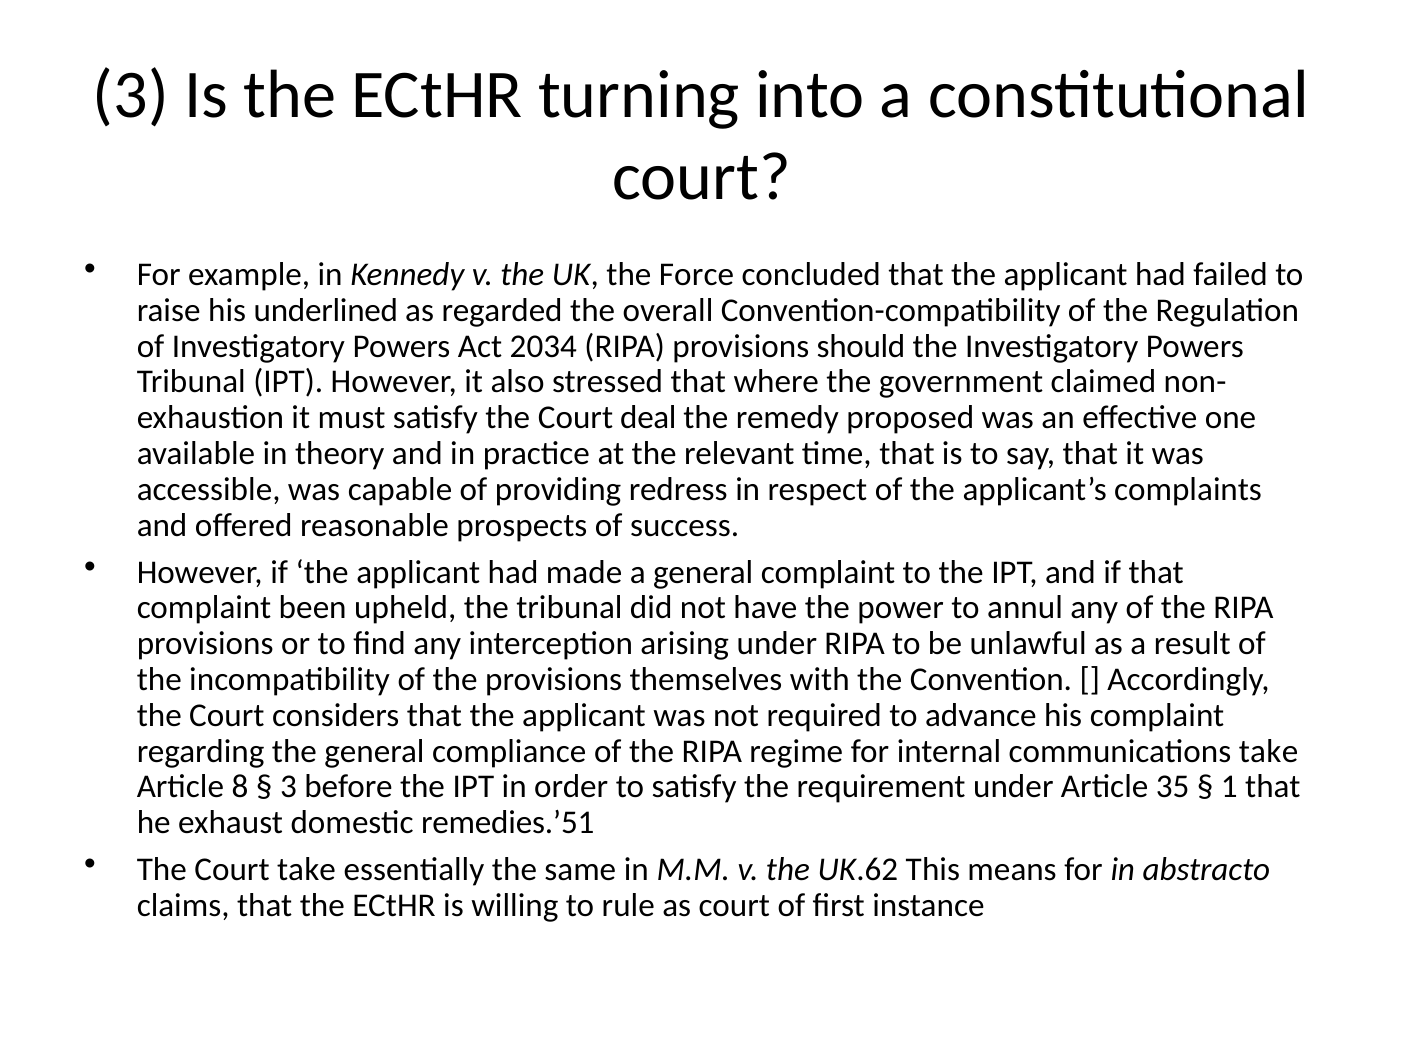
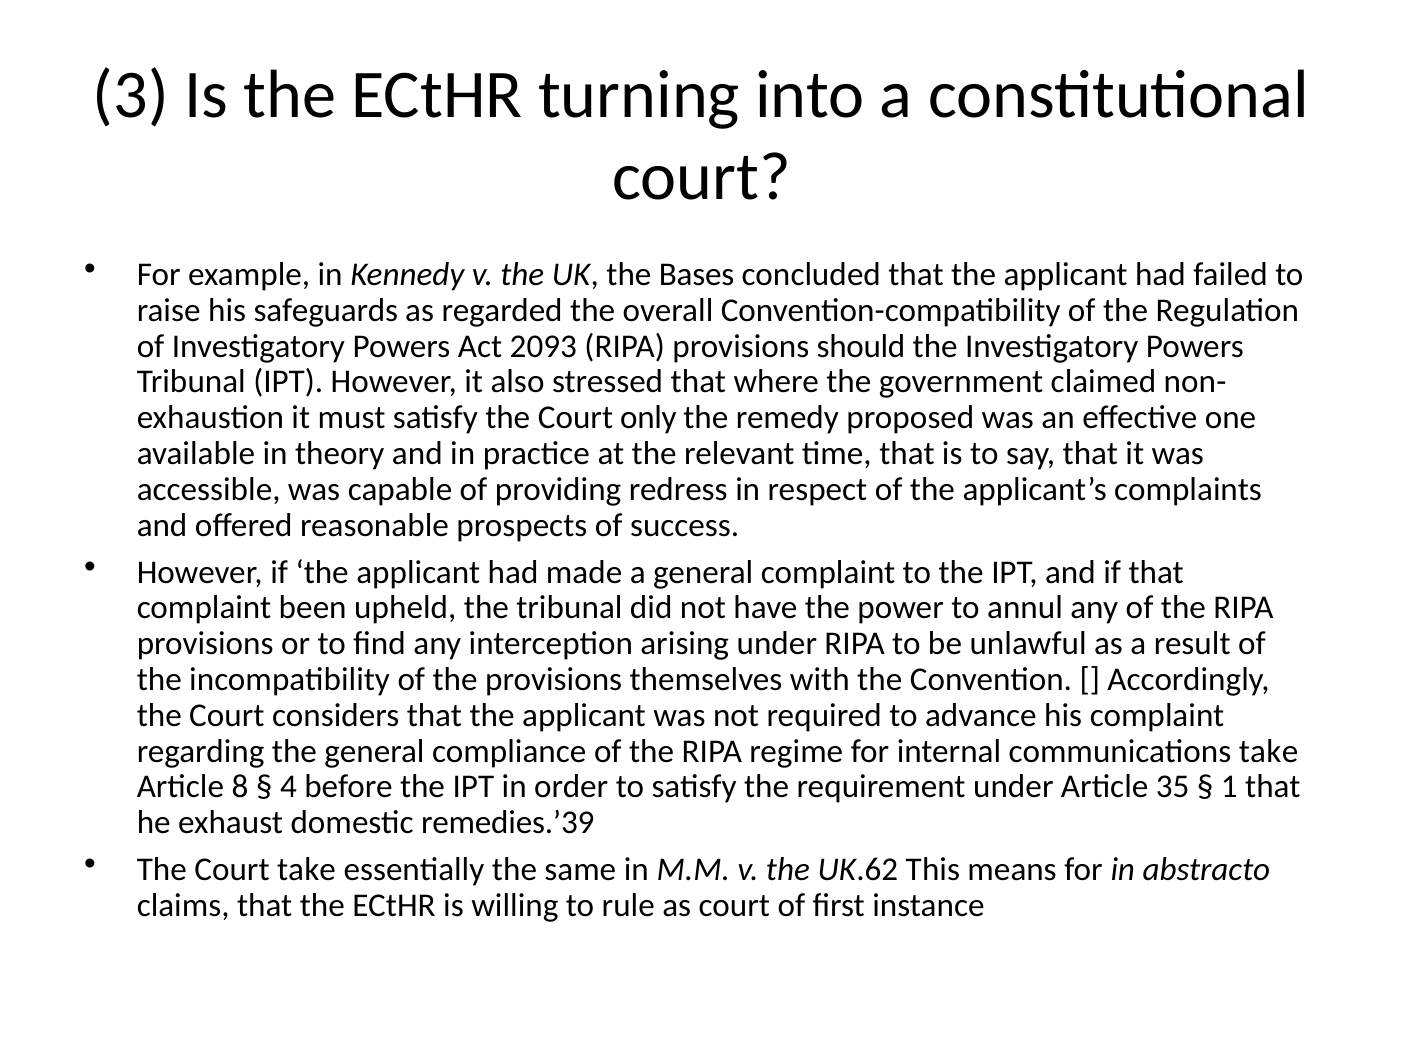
Force: Force -> Bases (697, 275)
underlined: underlined -> safeguards (326, 311)
2034: 2034 -> 2093 (543, 346)
deal: deal -> only (648, 418)
3: 3 -> 4 (288, 787)
remedies.’51: remedies.’51 -> remedies.’39 (508, 823)
